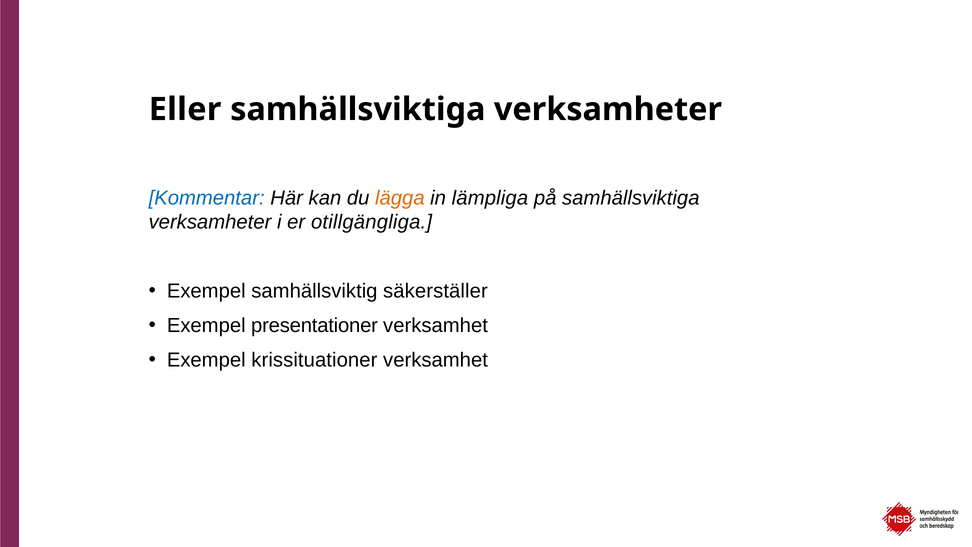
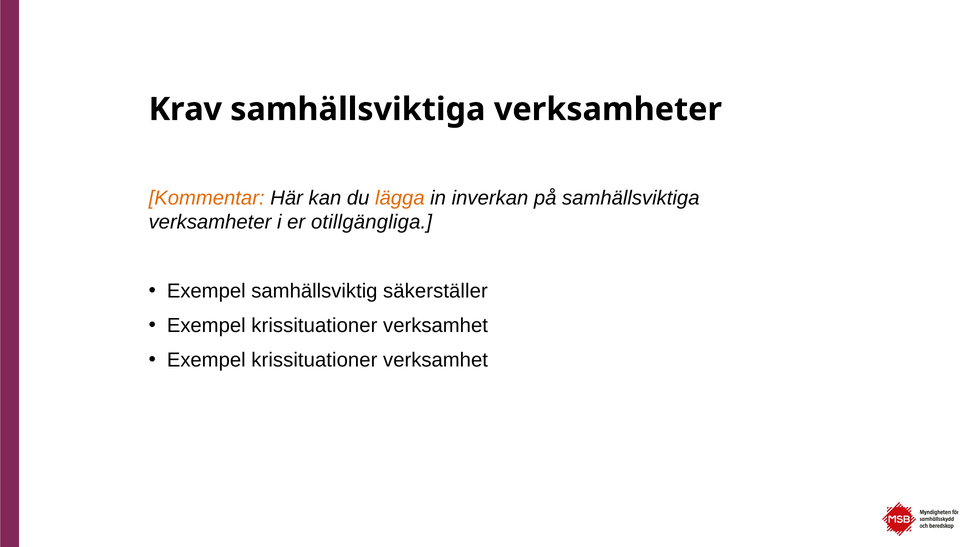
Eller: Eller -> Krav (185, 109)
Kommentar colour: blue -> orange (207, 198)
lämpliga: lämpliga -> inverkan (490, 198)
presentationer: presentationer -> krissituationer (314, 326)
